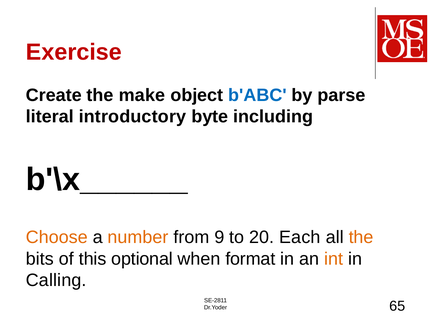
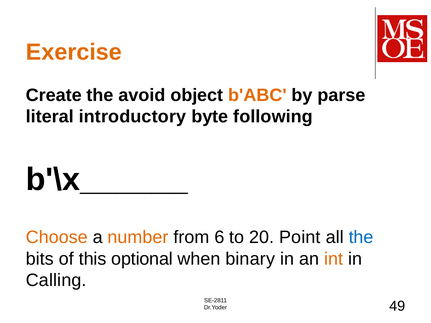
Exercise colour: red -> orange (74, 52)
make: make -> avoid (142, 95)
b'ABC colour: blue -> orange (257, 95)
including: including -> following (273, 117)
9: 9 -> 6 (219, 237)
Each: Each -> Point (300, 237)
the colour: orange -> blue (361, 237)
format: format -> binary (250, 259)
65: 65 -> 49 (397, 306)
